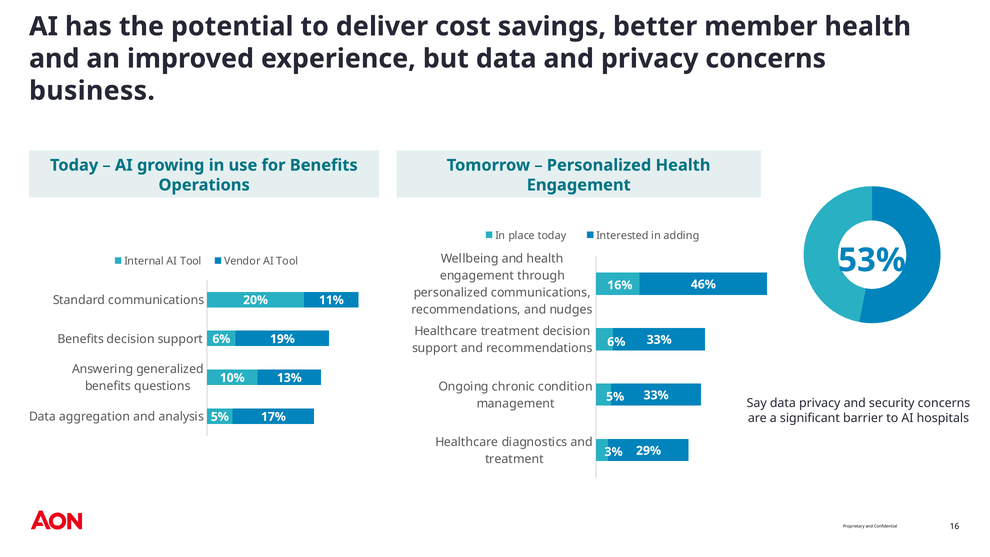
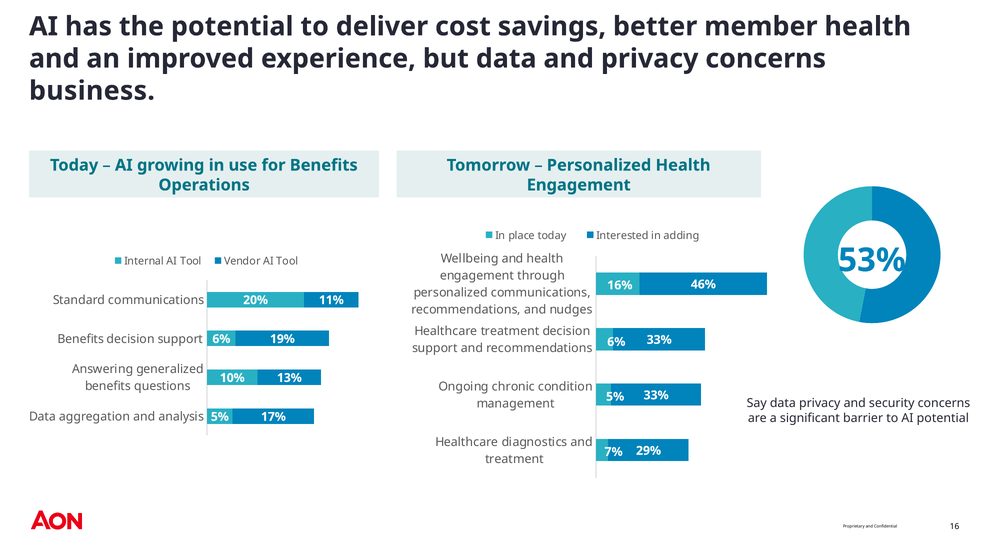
AI hospitals: hospitals -> potential (943, 418)
3%: 3% -> 7% (614, 452)
